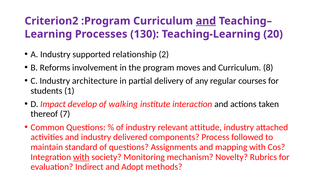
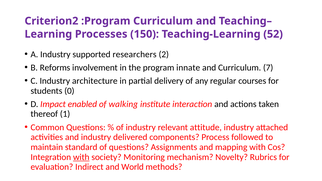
and underline: present -> none (206, 21)
130: 130 -> 150 (145, 34)
20: 20 -> 52 (273, 34)
relationship: relationship -> researchers (135, 54)
moves: moves -> innate (188, 68)
8: 8 -> 7 (268, 68)
1: 1 -> 0 (69, 91)
develop: develop -> enabled (82, 104)
7: 7 -> 1 (65, 114)
Adopt: Adopt -> World (133, 167)
